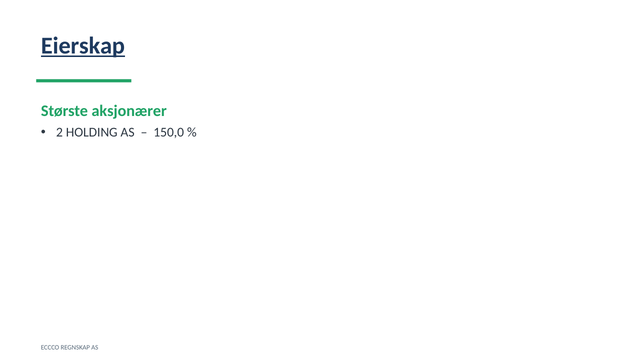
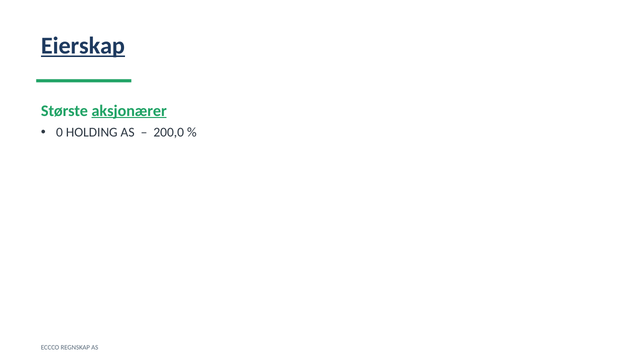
aksjonærer underline: none -> present (129, 111)
2: 2 -> 0 (59, 132)
150,0: 150,0 -> 200,0 (169, 132)
